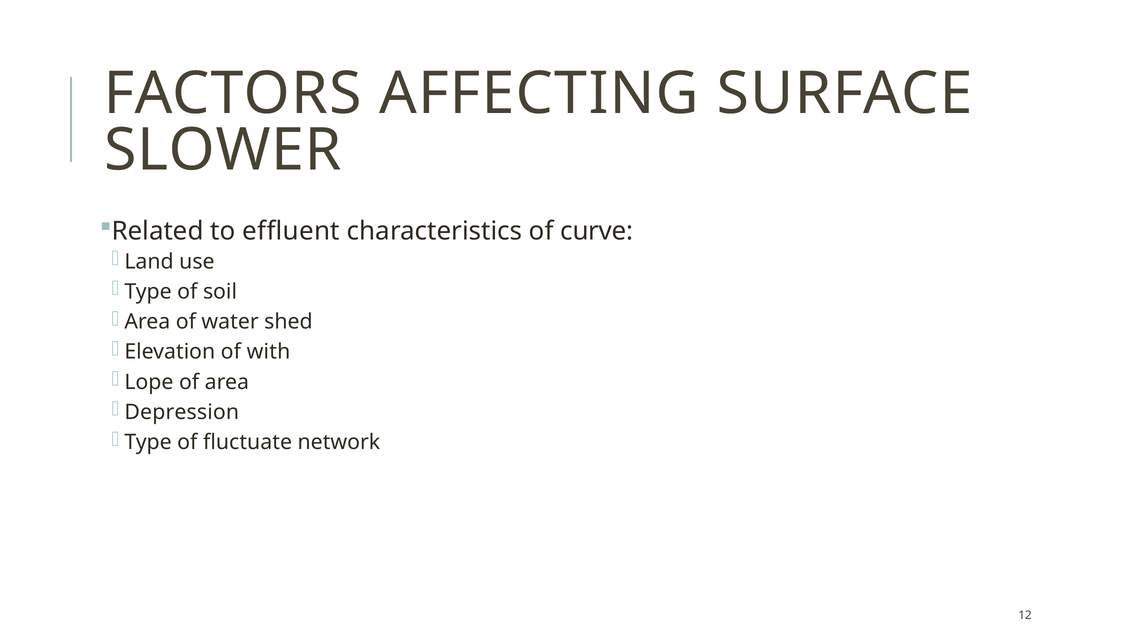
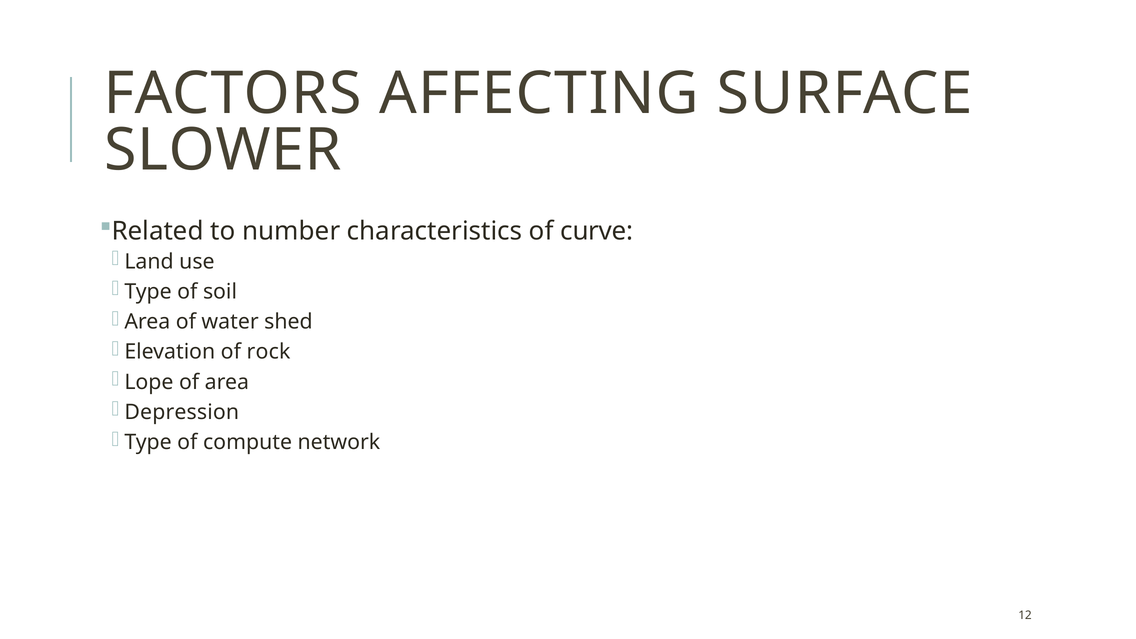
effluent: effluent -> number (291, 231)
with: with -> rock (269, 352)
fluctuate: fluctuate -> compute (248, 442)
